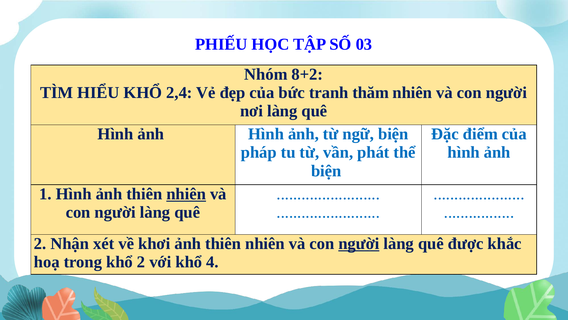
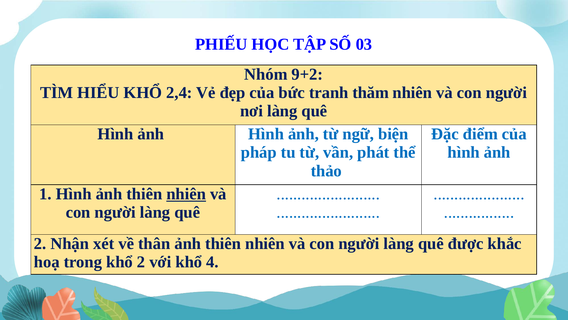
8+2: 8+2 -> 9+2 (307, 74)
biện: biện -> thảo (326, 171)
khơi: khơi -> thân (154, 243)
người underline: present -> none (359, 243)
